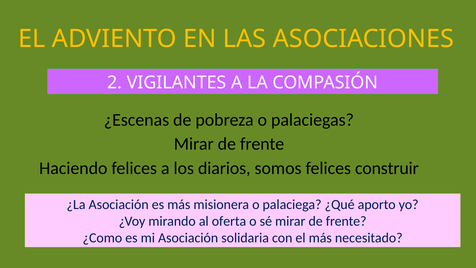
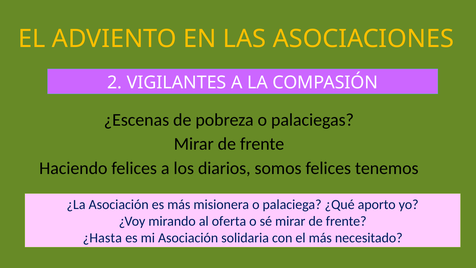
construir: construir -> tenemos (387, 168)
¿Como: ¿Como -> ¿Hasta (102, 238)
